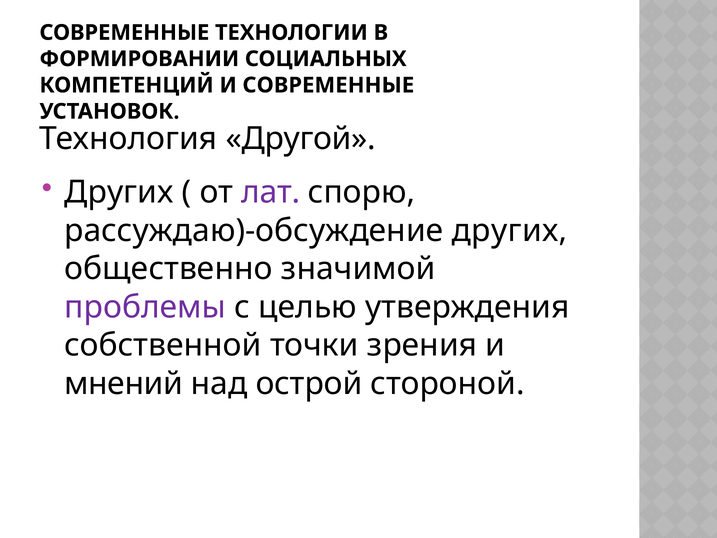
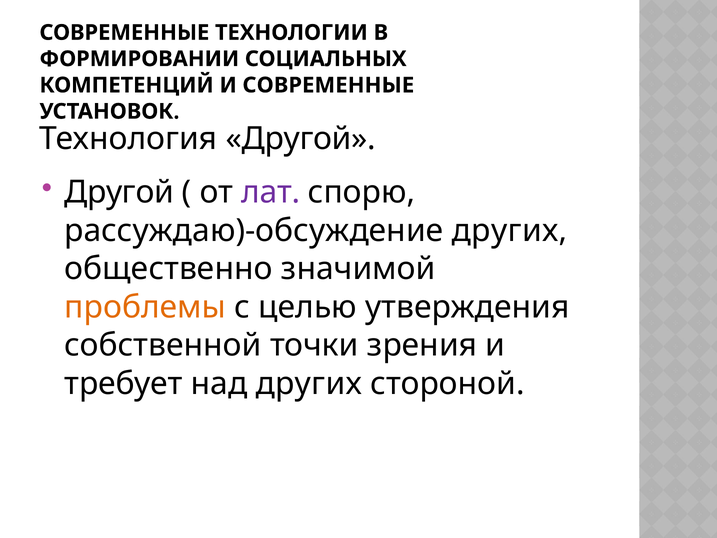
Других: Других -> Другой (119, 192)
проблемы colour: purple -> orange (145, 307)
мнений: мнений -> требует (124, 383)
над острой: острой -> других (309, 383)
